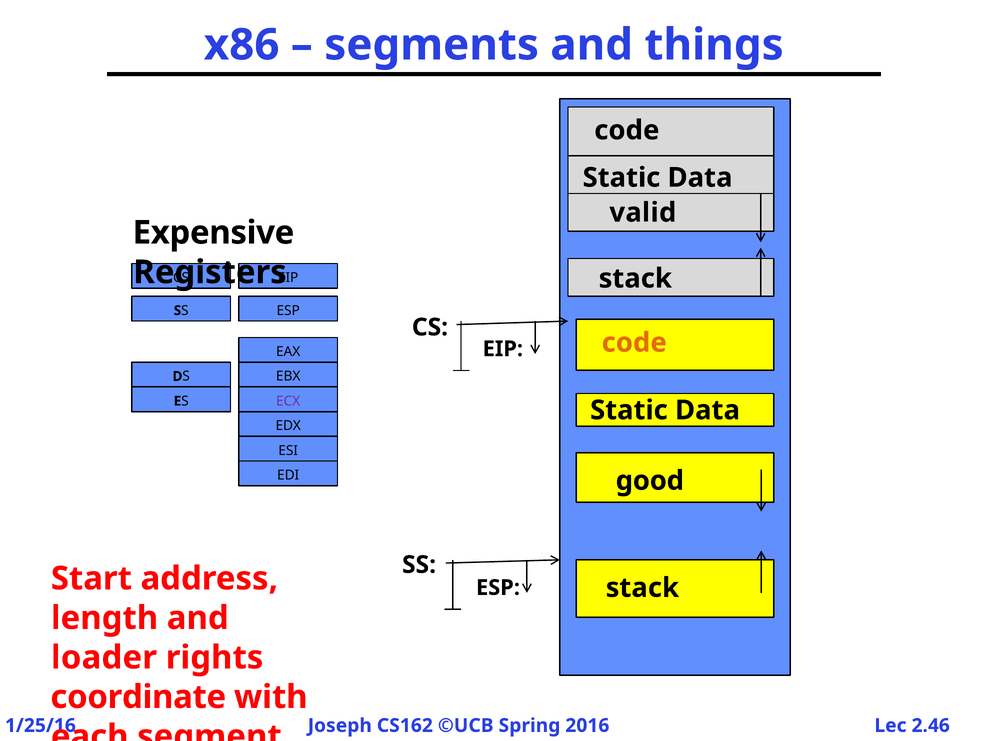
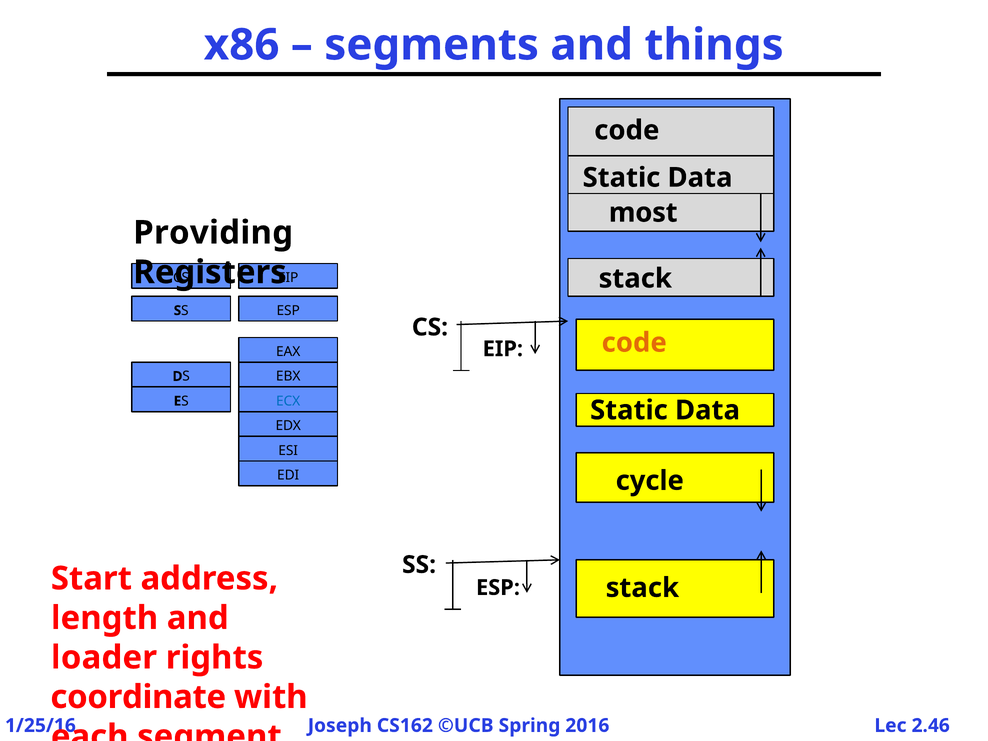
valid: valid -> most (643, 213)
Expensive: Expensive -> Providing (213, 233)
ECX colour: purple -> blue (288, 401)
good: good -> cycle (650, 481)
